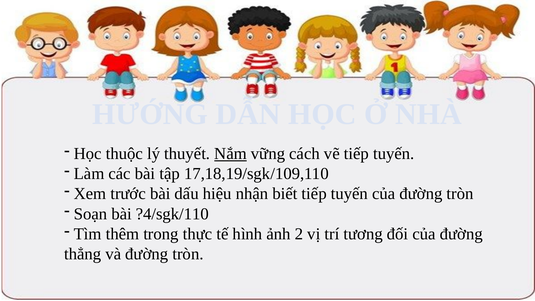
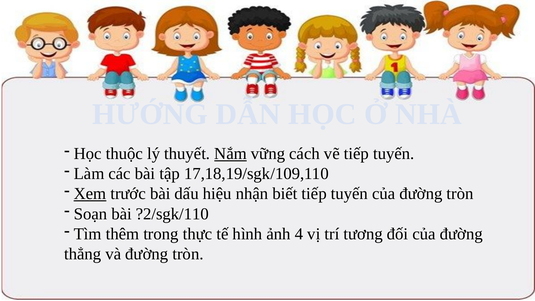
Xem underline: none -> present (90, 194)
?4/sgk/110: ?4/sgk/110 -> ?2/sgk/110 (172, 214)
2: 2 -> 4 (299, 234)
